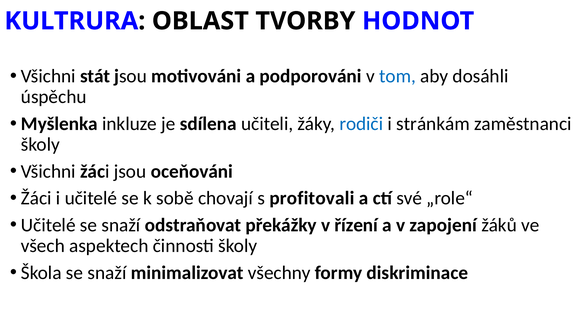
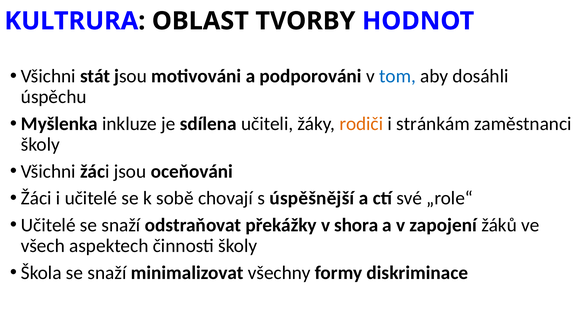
rodiči colour: blue -> orange (361, 124)
profitovali: profitovali -> úspěšnější (312, 198)
řízení: řízení -> shora (356, 225)
